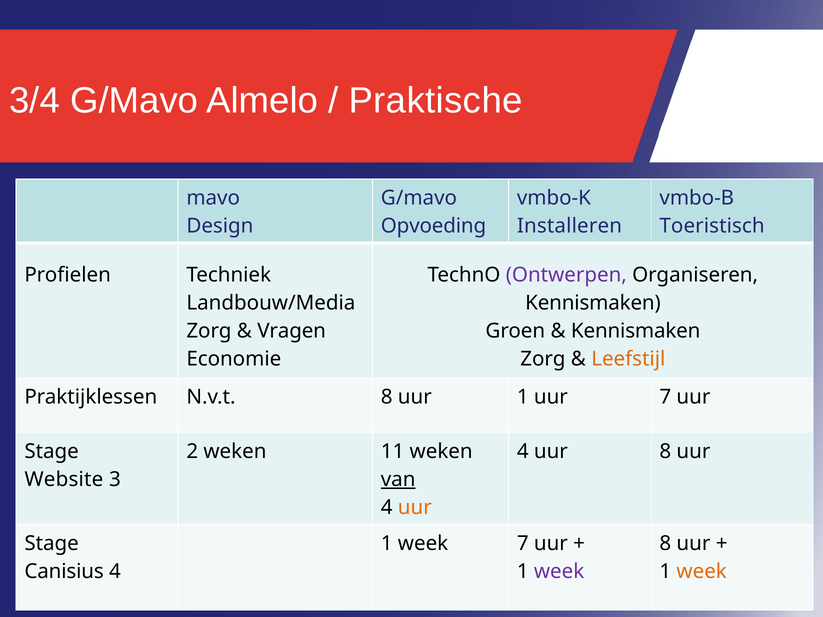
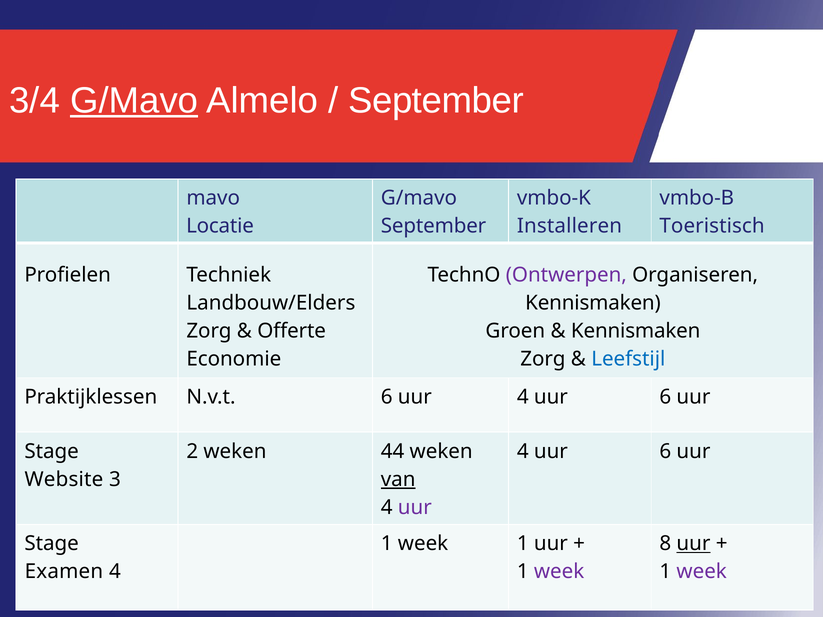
G/Mavo underline: none -> present (134, 101)
Praktische: Praktische -> September (436, 101)
Design: Design -> Locatie (220, 226)
Opvoeding: Opvoeding -> September (434, 226)
Landbouw/Media: Landbouw/Media -> Landbouw/Elders (271, 303)
Vragen: Vragen -> Offerte (292, 331)
Leefstijl colour: orange -> blue (628, 359)
N.v.t 8: 8 -> 6 (387, 397)
1: 1 -> 4 (523, 397)
7: 7 -> 6 (665, 397)
11: 11 -> 44 (393, 452)
8: 8 -> 6 (665, 452)
uur colour: orange -> purple (415, 508)
week 7: 7 -> 1 (523, 544)
uur underline: none -> present (693, 544)
Canisius: Canisius -> Examen (64, 572)
week colour: orange -> purple (702, 572)
